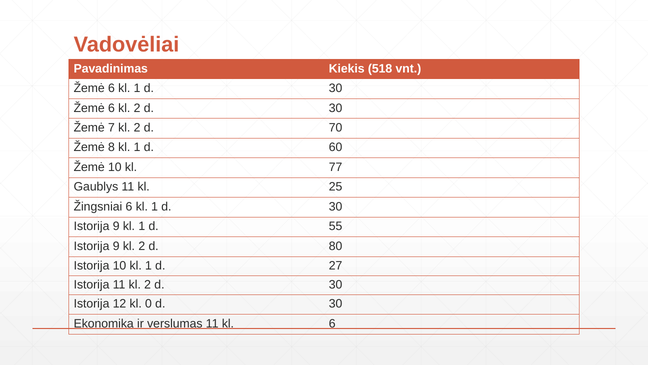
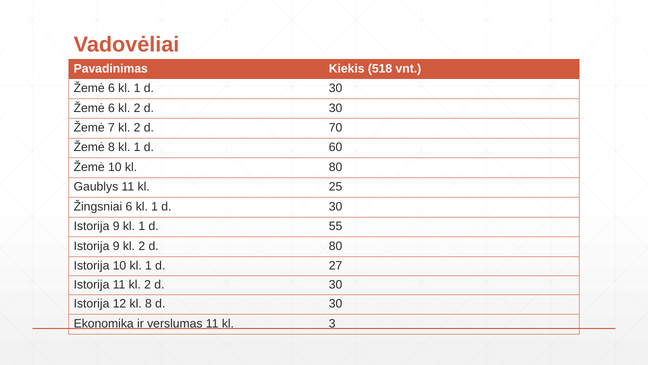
kl 77: 77 -> 80 (336, 167)
kl 0: 0 -> 8 (148, 303)
kl 6: 6 -> 3 (332, 323)
